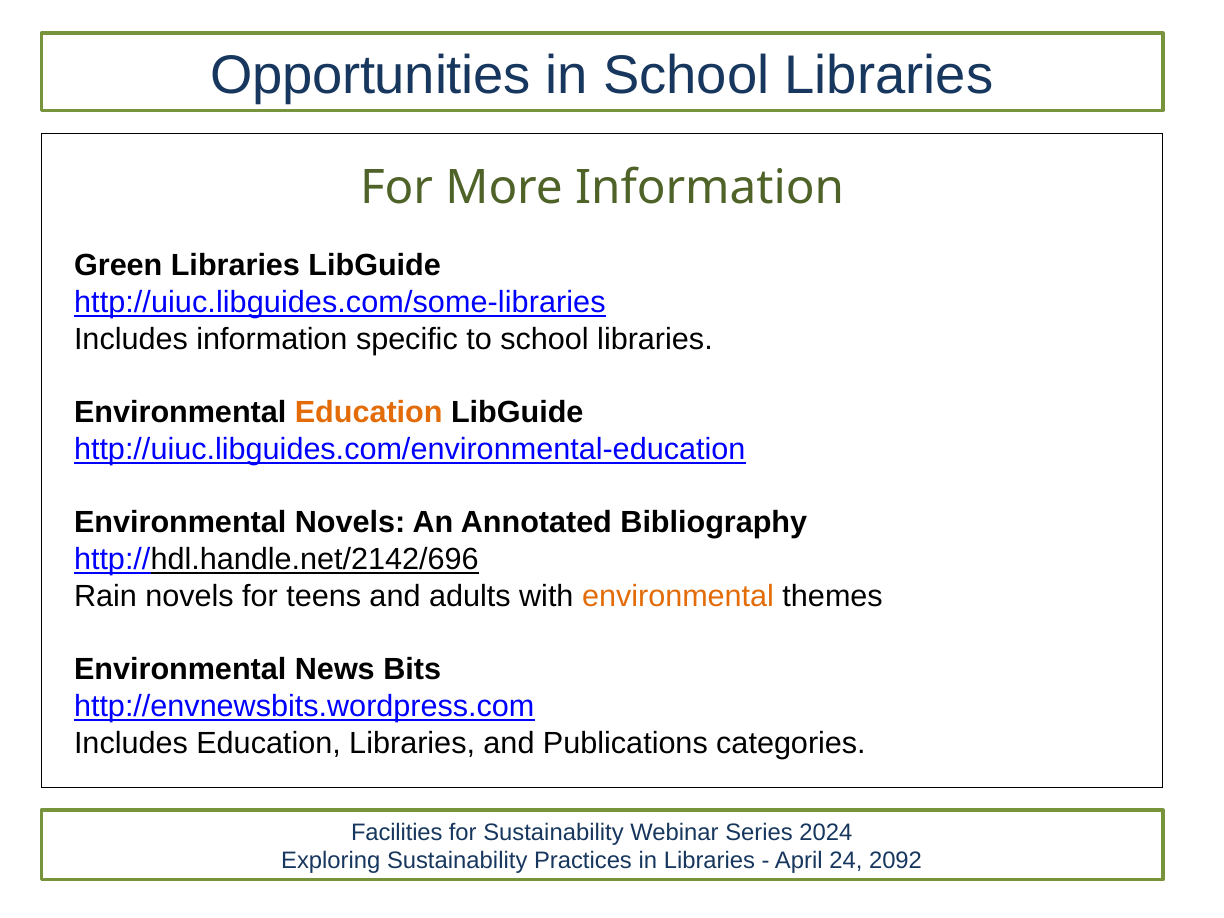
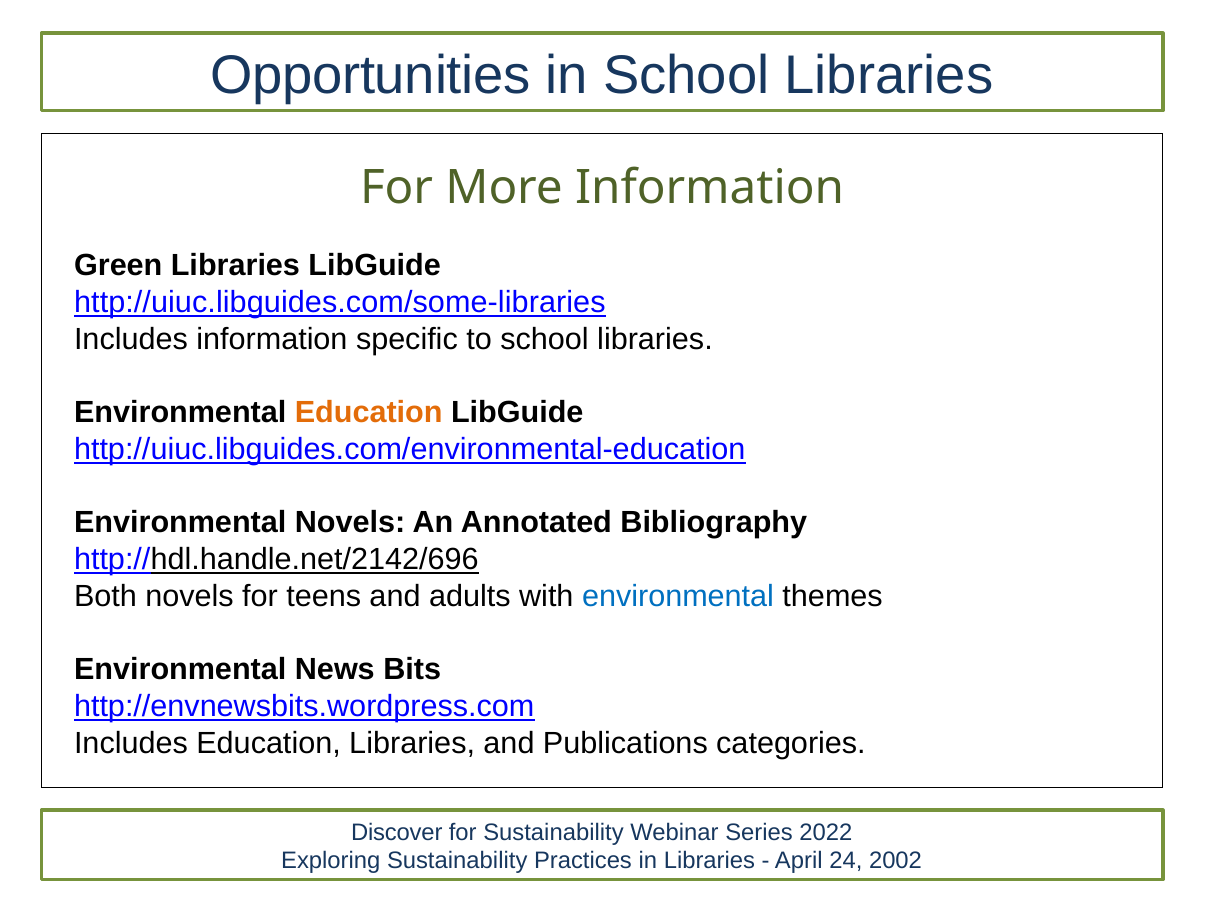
Rain: Rain -> Both (106, 596)
environmental colour: orange -> blue (678, 596)
Facilities: Facilities -> Discover (397, 832)
2024: 2024 -> 2022 (826, 832)
2092: 2092 -> 2002 (895, 861)
